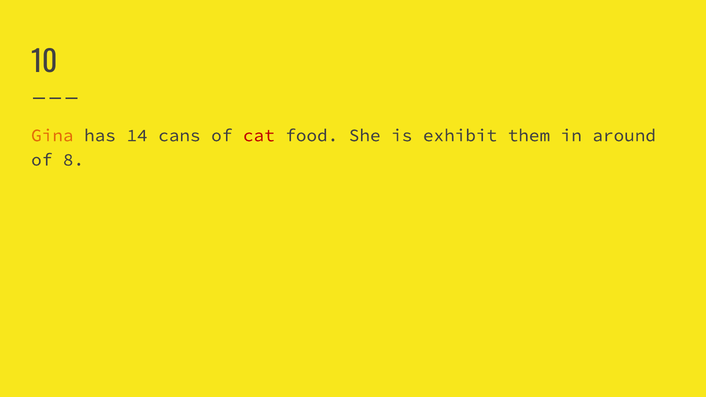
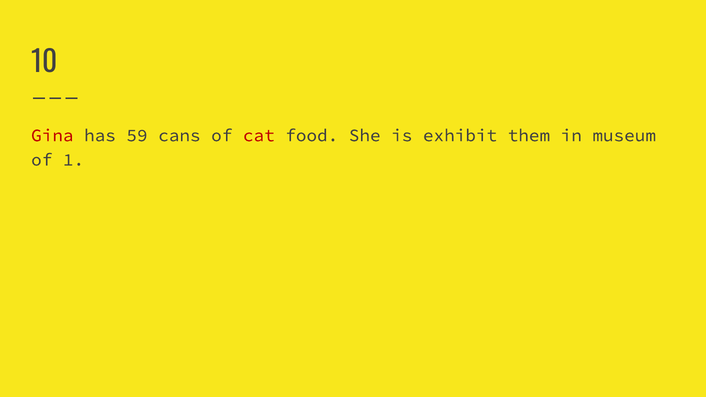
Gina colour: orange -> red (52, 135)
14: 14 -> 59 (137, 135)
around: around -> museum (624, 135)
8: 8 -> 1 (73, 160)
